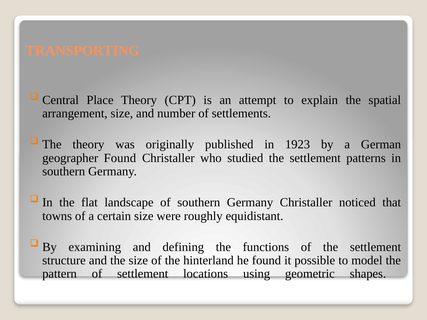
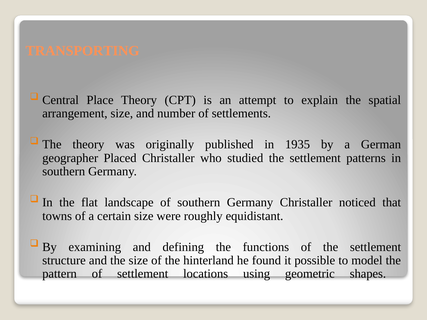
1923: 1923 -> 1935 (298, 145)
geographer Found: Found -> Placed (120, 158)
